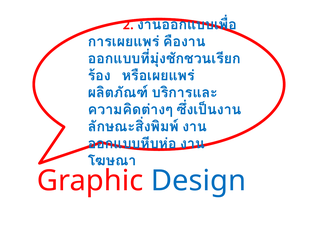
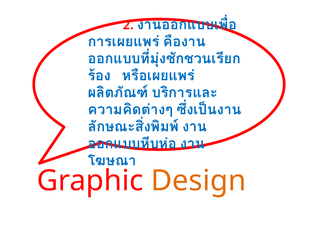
Design colour: blue -> orange (199, 180)
